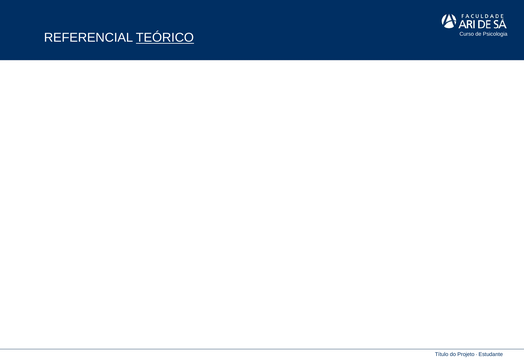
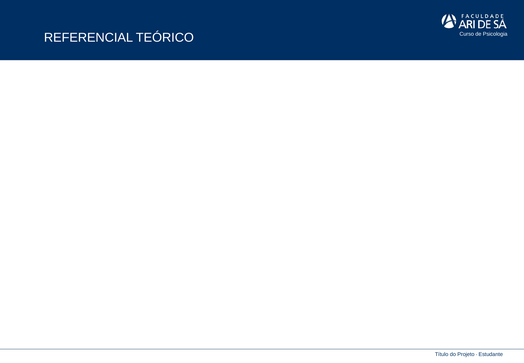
TEÓRICO underline: present -> none (165, 38)
